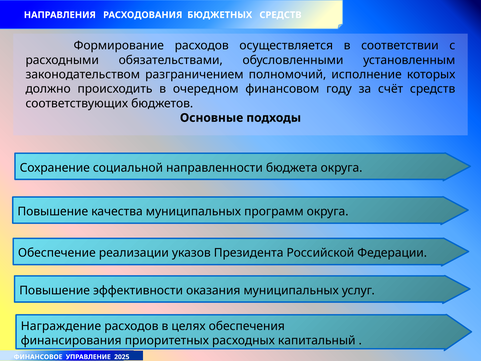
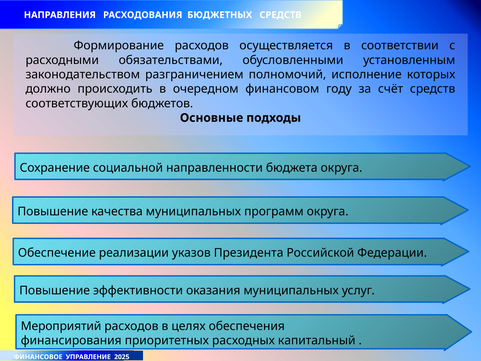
Награждение: Награждение -> Мероприятий (61, 326)
